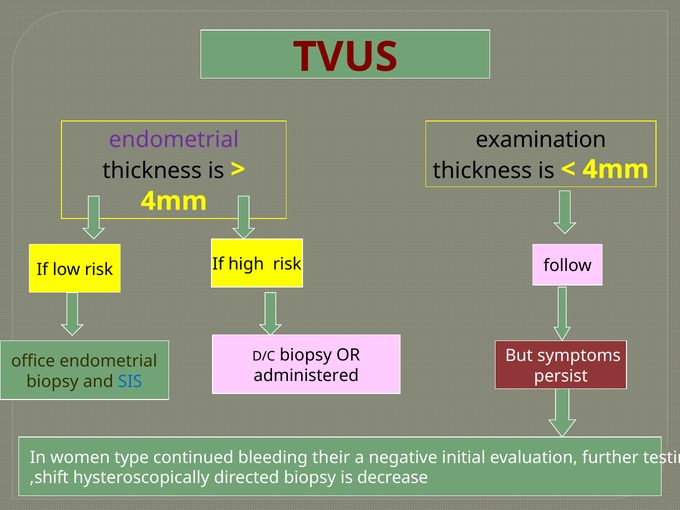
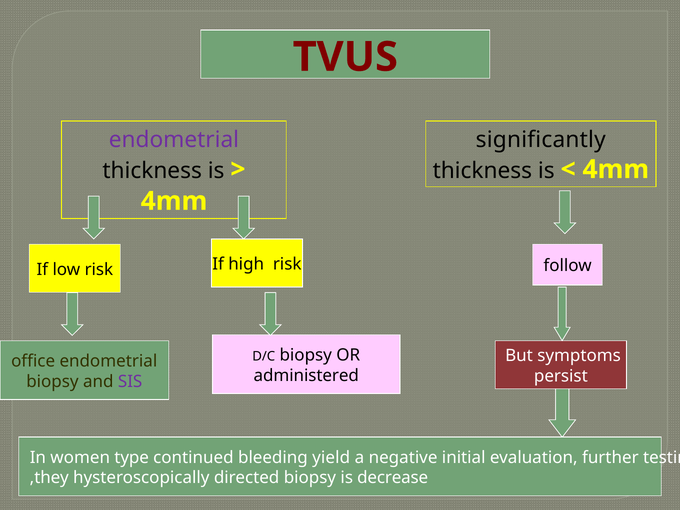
examination: examination -> significantly (541, 140)
SIS colour: blue -> purple (130, 382)
their: their -> yield (331, 457)
shift: shift -> they (52, 478)
